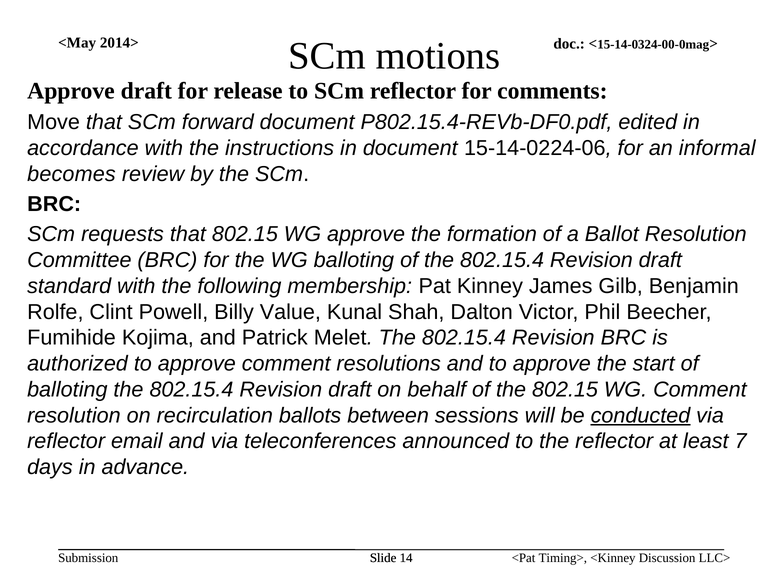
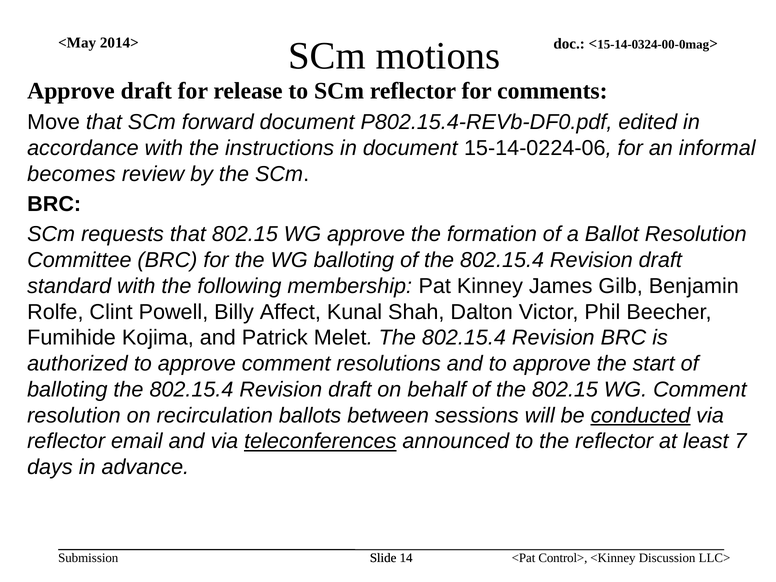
Value: Value -> Affect (290, 312)
teleconferences underline: none -> present (320, 441)
Timing>: Timing> -> Control> (563, 558)
